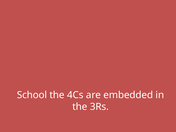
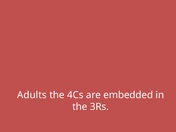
School: School -> Adults (32, 95)
